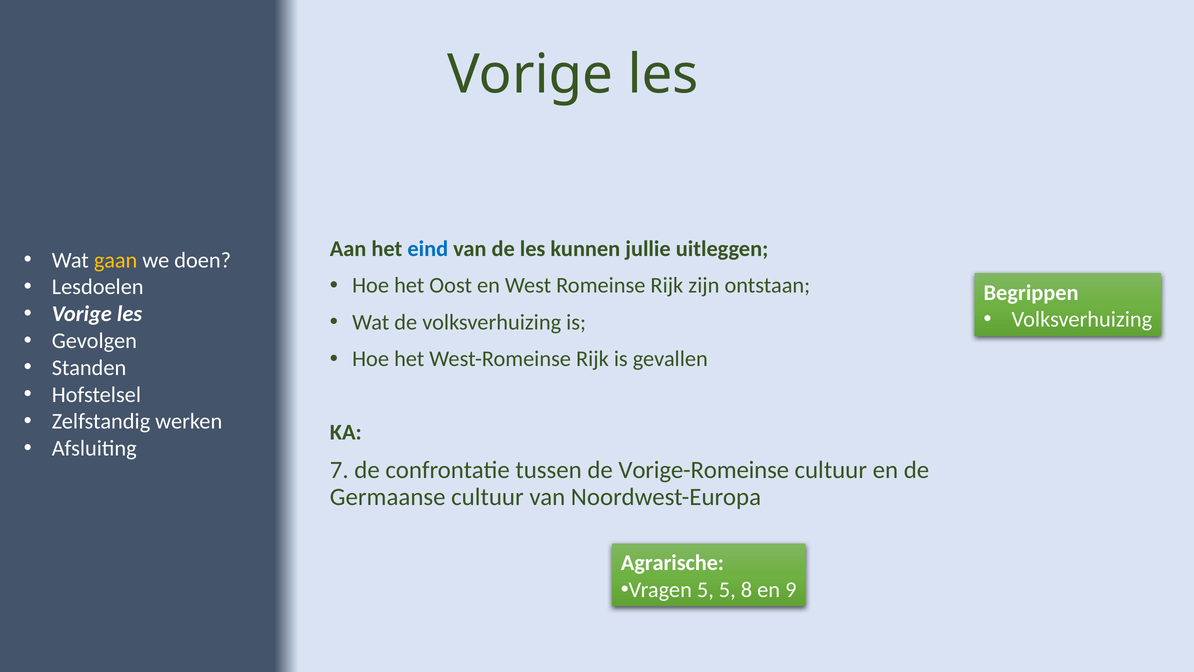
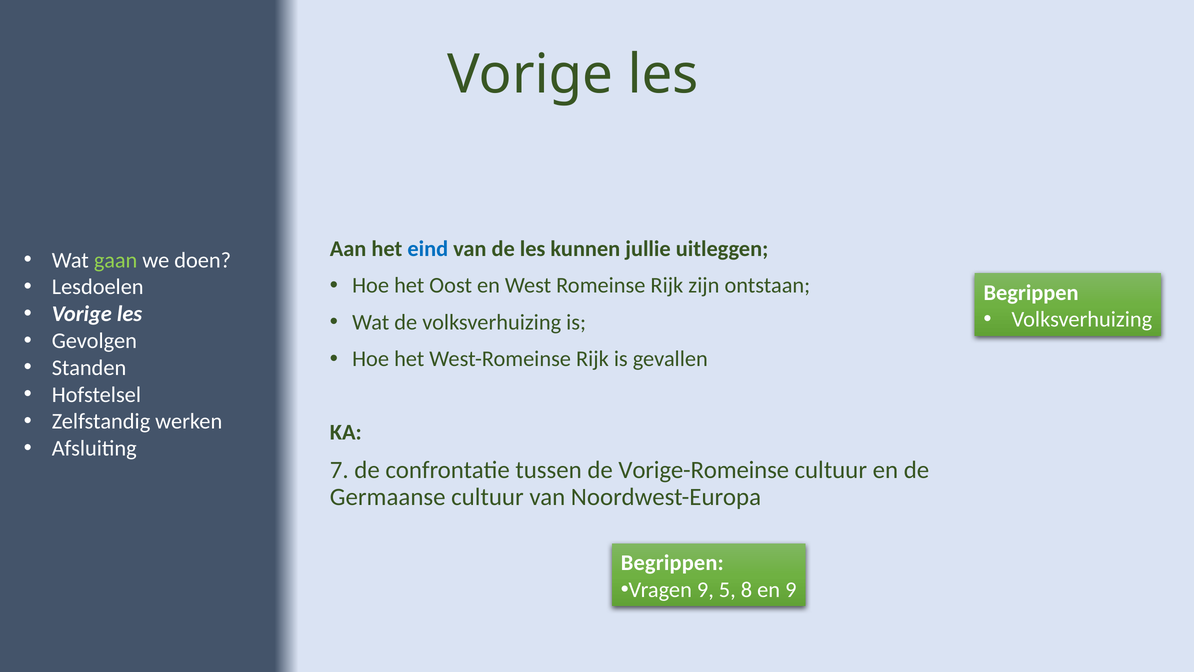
gaan colour: yellow -> light green (116, 260)
Agrarische: Agrarische -> Begrippen (672, 563)
Vragen 5: 5 -> 9 (705, 590)
